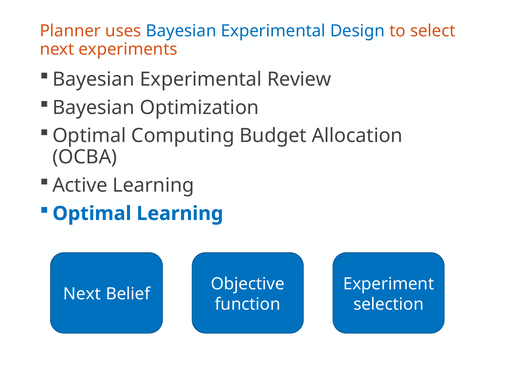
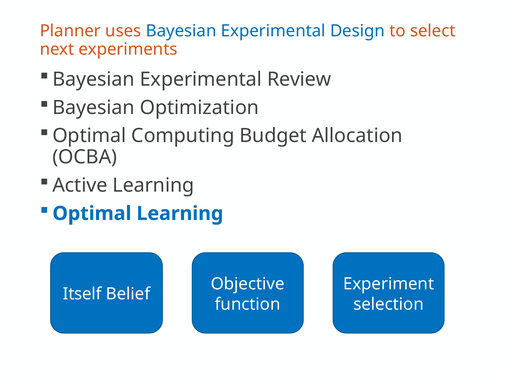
Next: Next -> Itself (82, 294)
